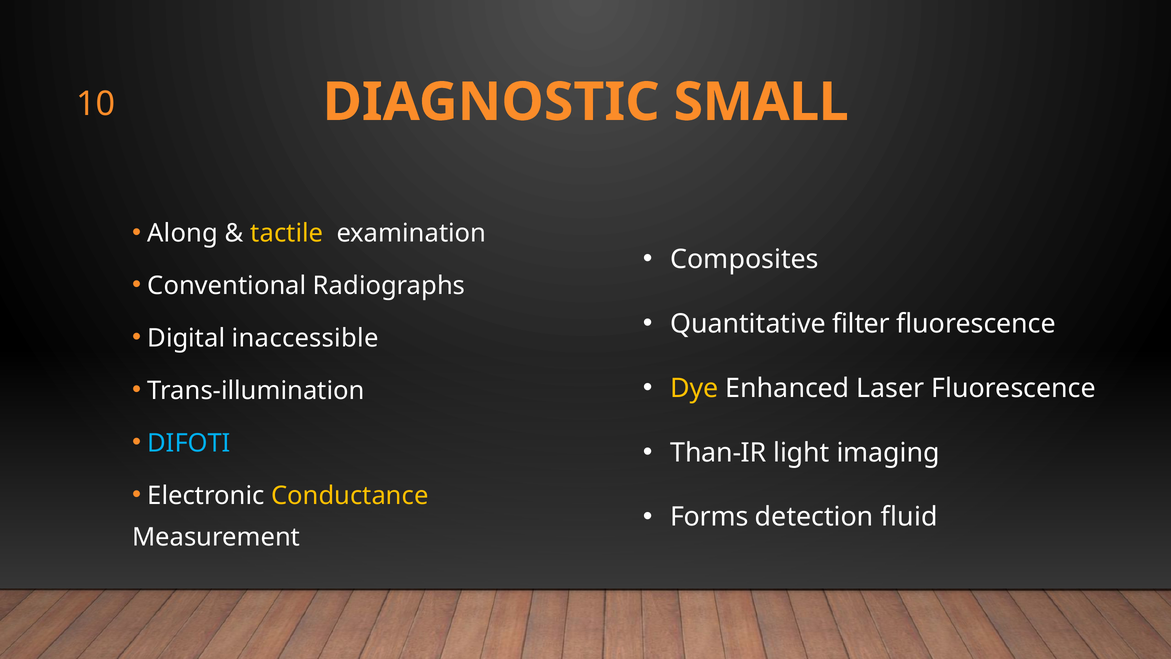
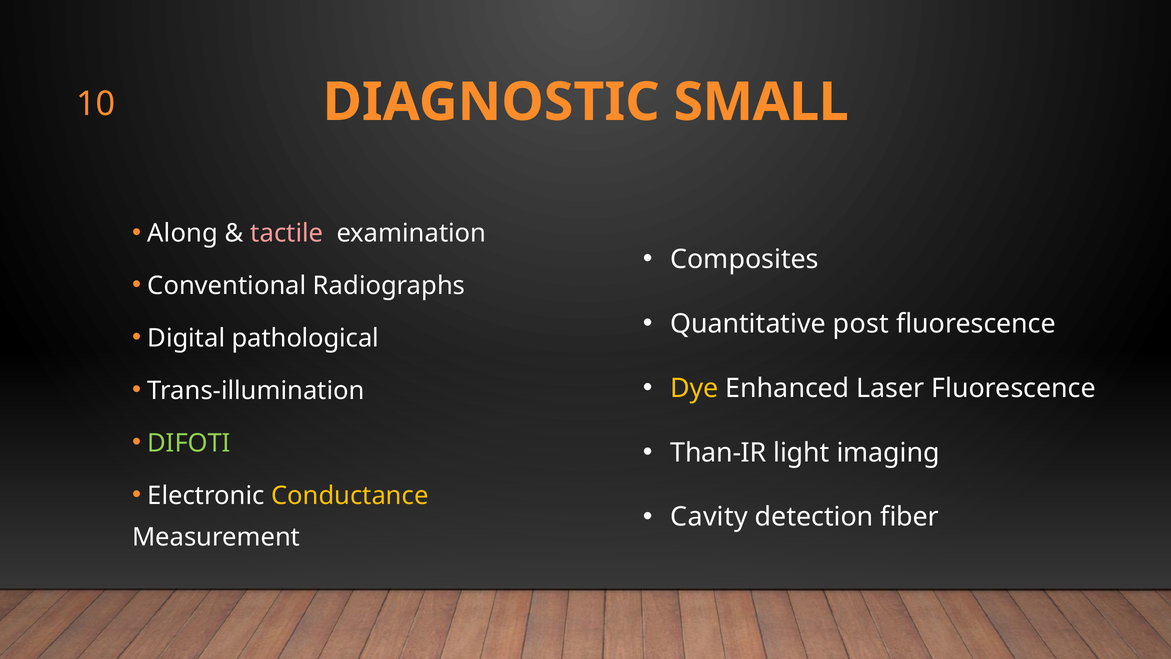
tactile colour: yellow -> pink (287, 233)
filter: filter -> post (861, 324)
inaccessible: inaccessible -> pathological (305, 338)
DIFOTI colour: light blue -> light green (189, 443)
Forms: Forms -> Cavity (709, 517)
fluid: fluid -> fiber (910, 517)
